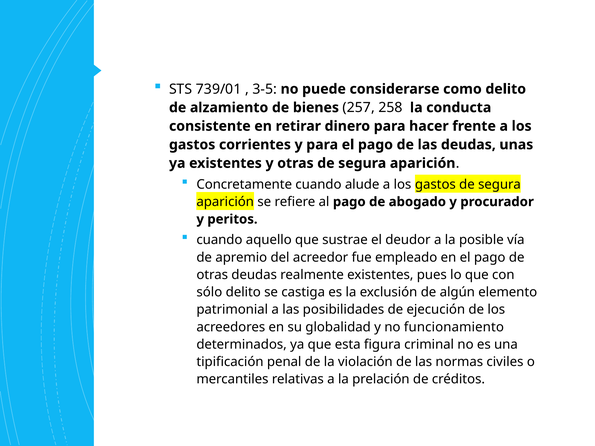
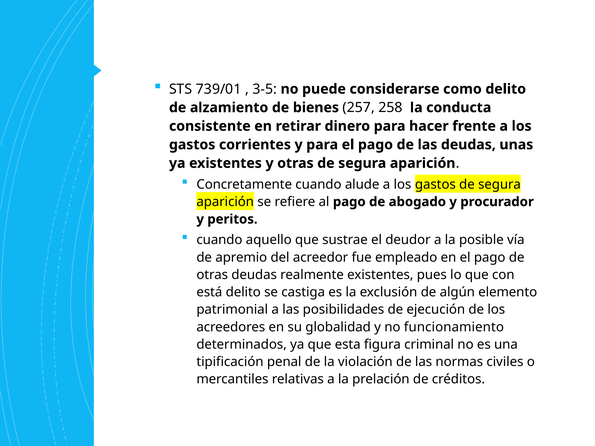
sólo: sólo -> está (209, 292)
